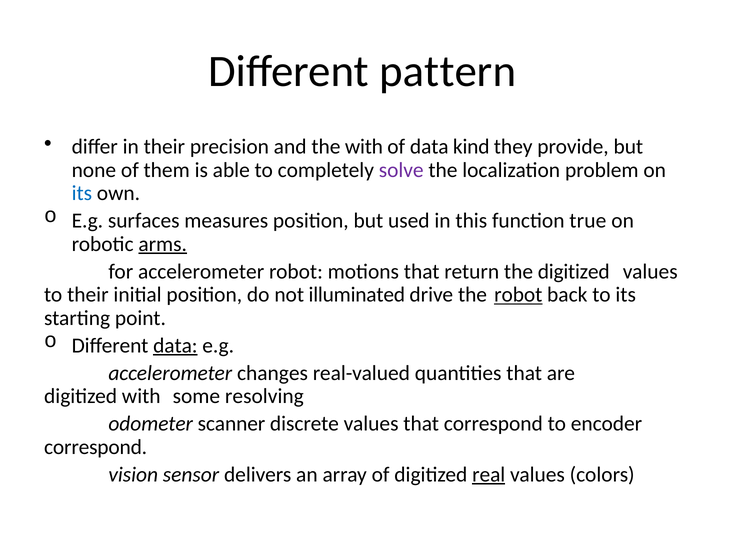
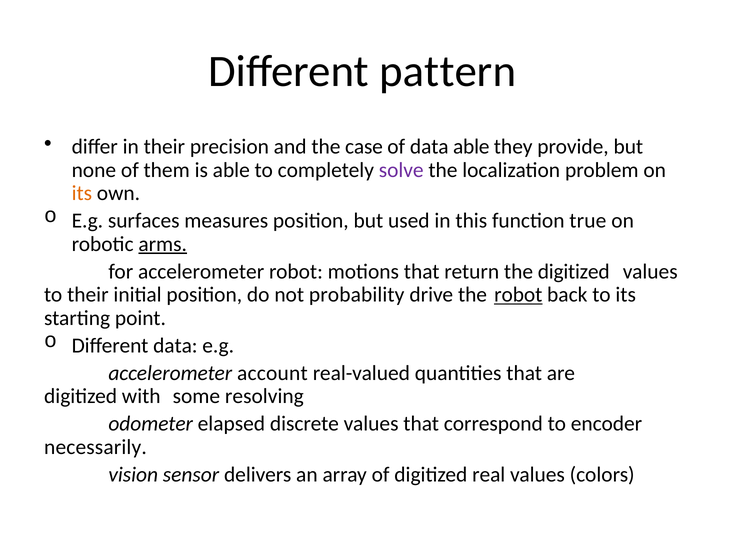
the with: with -> case (364, 147)
data kind: kind -> able (471, 147)
its colour: blue -> orange (82, 193)
illuminated: illuminated -> probability (357, 294)
data underline: present -> none (175, 345)
changes: changes -> account (272, 373)
scanner: scanner -> elapsed (231, 423)
correspond: correspond -> necessarily (95, 446)
real underline: present -> none (489, 474)
